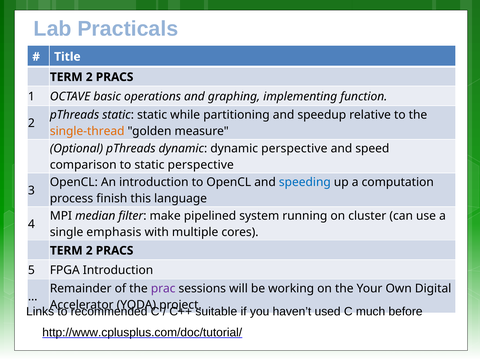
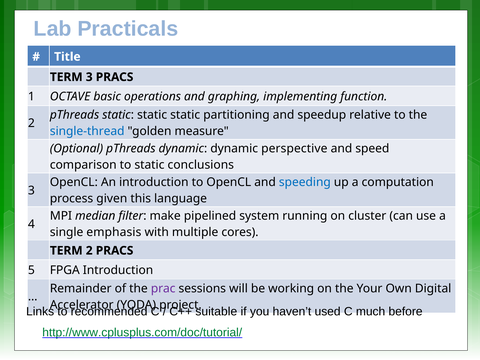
2: 2 -> 3 (89, 77)
static static while: while -> static (185, 115)
single-thread colour: orange -> blue (87, 131)
static perspective: perspective -> conclusions (201, 165)
finish: finish -> given (112, 199)
http://www.cplusplus.com/doc/tutorial/ colour: black -> green (142, 332)
